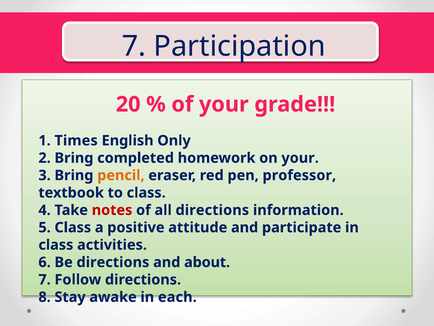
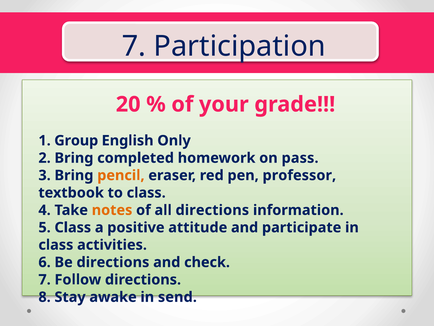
Times: Times -> Group (76, 140)
on your: your -> pass (300, 158)
notes colour: red -> orange (112, 210)
about: about -> check (207, 262)
each: each -> send (177, 297)
